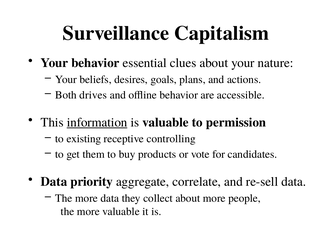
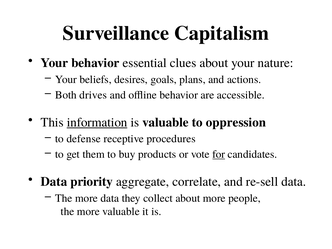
permission: permission -> oppression (236, 122)
existing: existing -> defense (84, 139)
controlling: controlling -> procedures (171, 139)
for underline: none -> present (219, 154)
